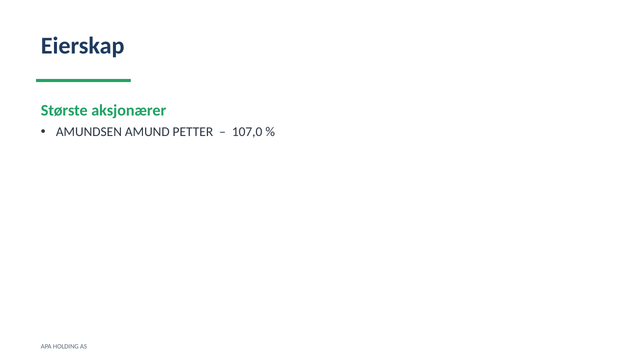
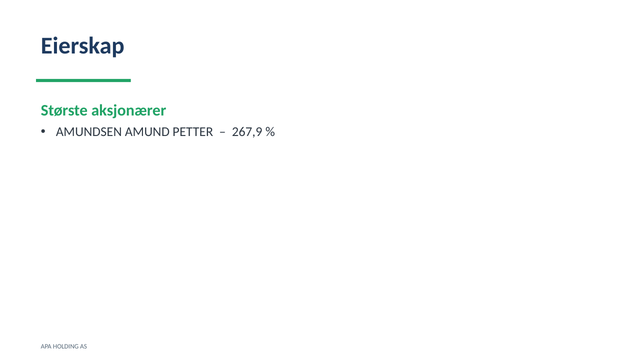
107,0: 107,0 -> 267,9 (247, 132)
